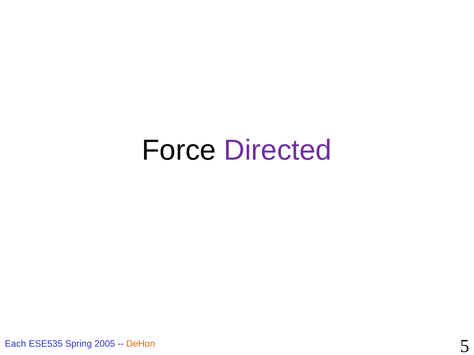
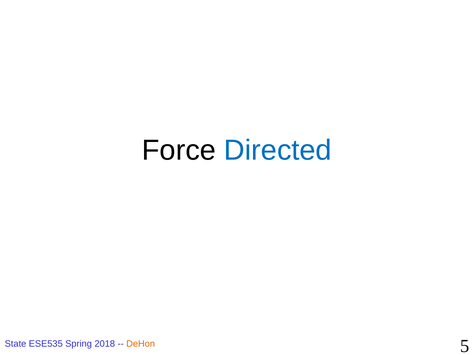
Directed colour: purple -> blue (278, 151)
Each: Each -> State (16, 344)
2005: 2005 -> 2018 (105, 344)
